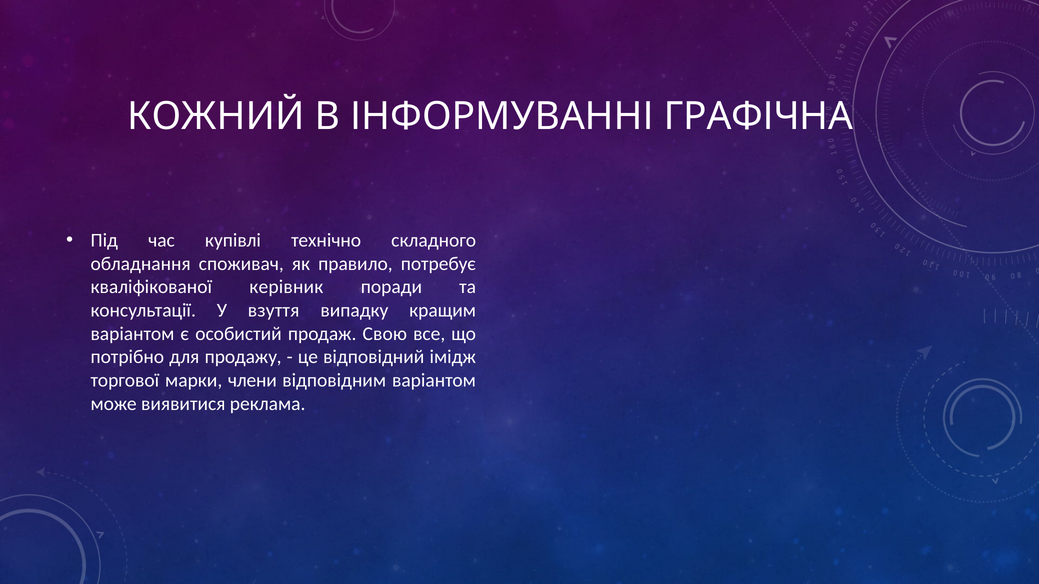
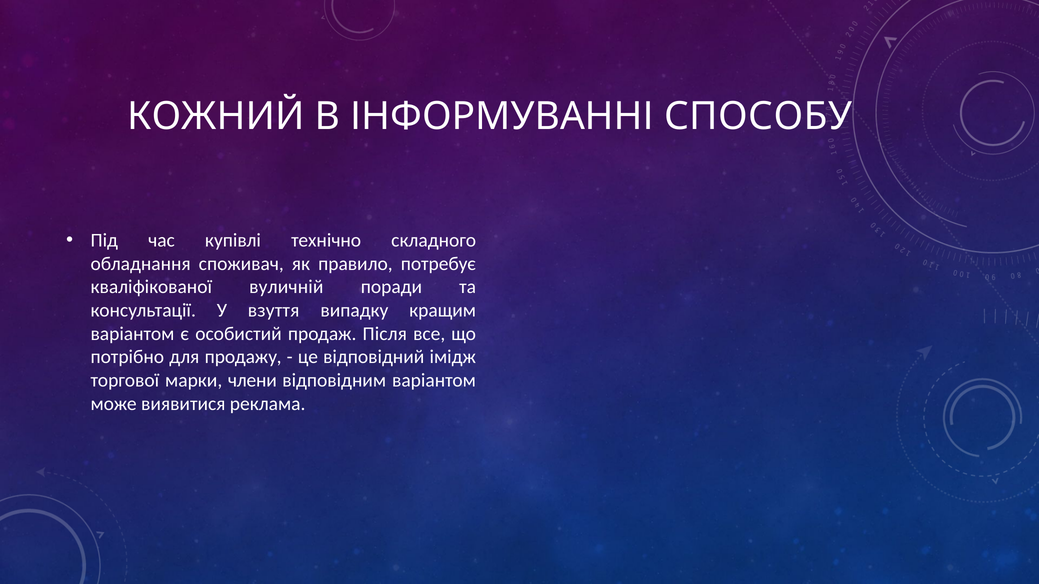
ГРАФІЧНА: ГРАФІЧНА -> СПОСОБУ (758, 117)
керівник: керівник -> вуличній (286, 287)
Свою: Свою -> Після (385, 334)
